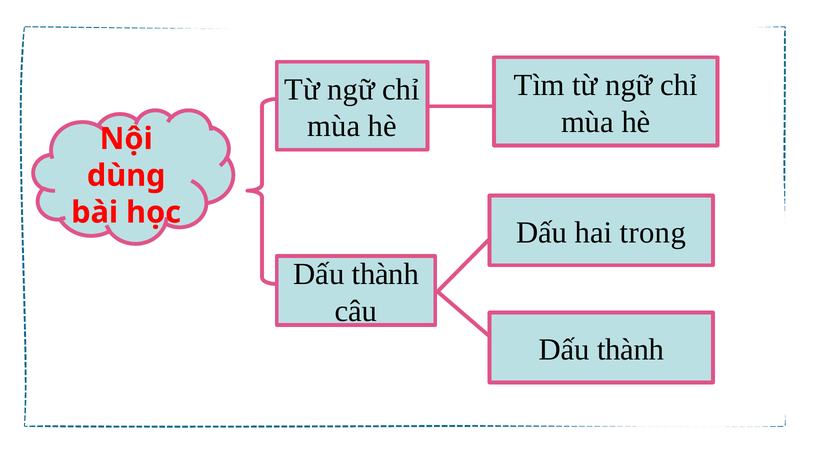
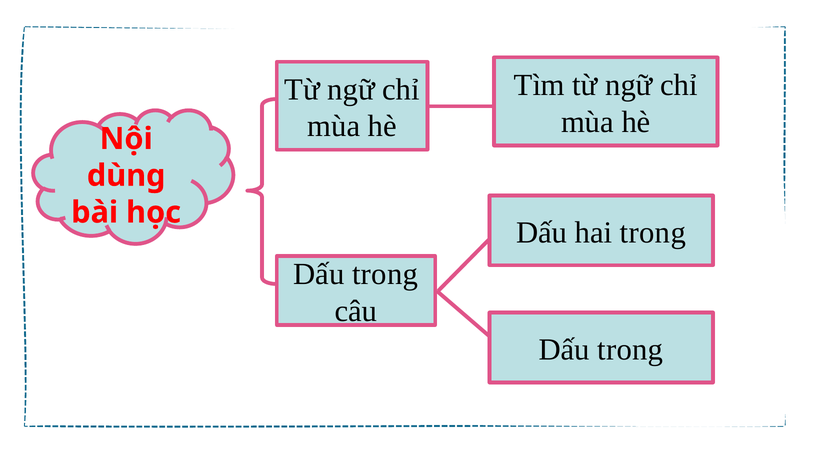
thành: thành -> trong (385, 274)
thành: thành -> trong (630, 350)
